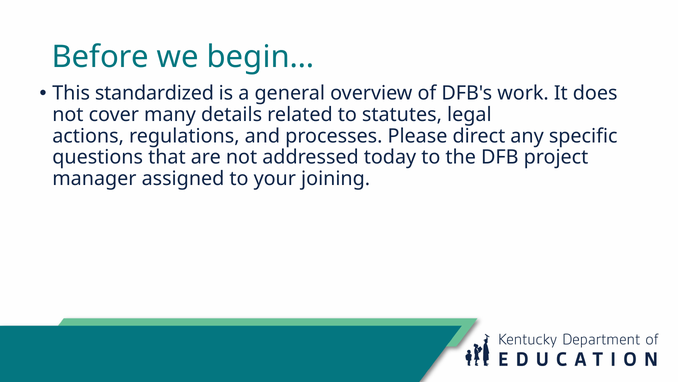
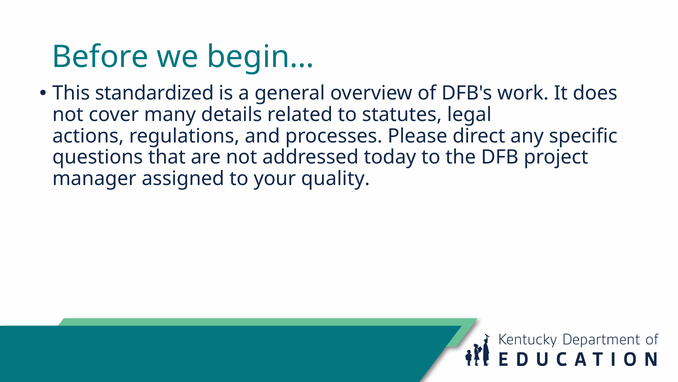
joining: joining -> quality (336, 178)
